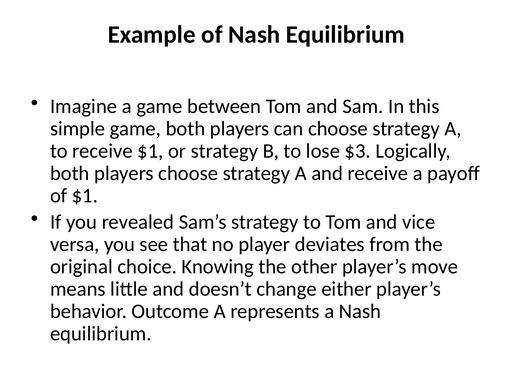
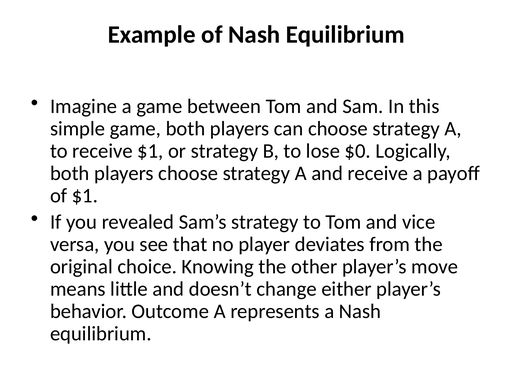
$3: $3 -> $0 (358, 151)
